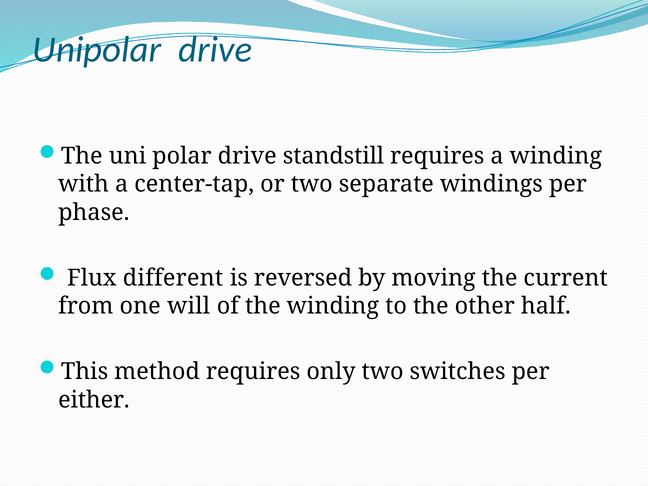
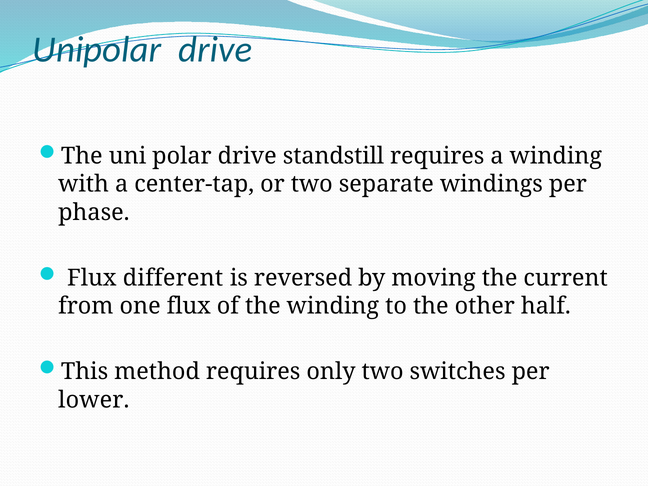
one will: will -> flux (189, 306)
either: either -> lower (94, 400)
